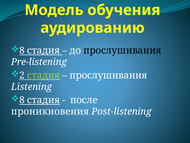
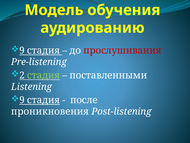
8: 8 -> 9 (22, 50)
прослушивания colour: black -> red (122, 50)
прослушивания: прослушивания -> поставленными (108, 75)
8: 8 -> 9 (22, 100)
